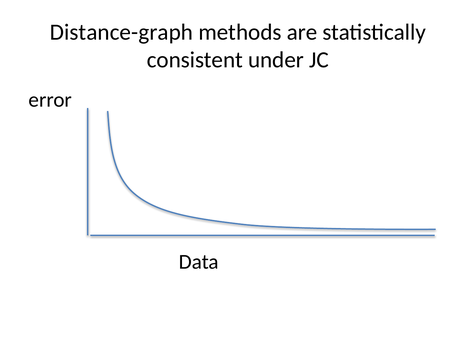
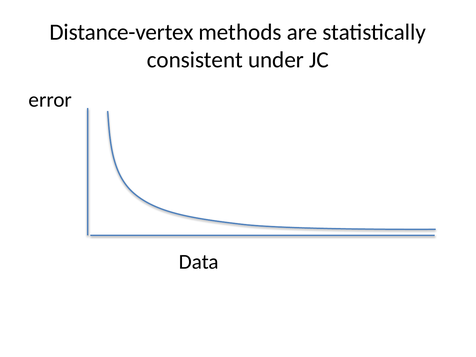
Distance-graph: Distance-graph -> Distance-vertex (122, 32)
